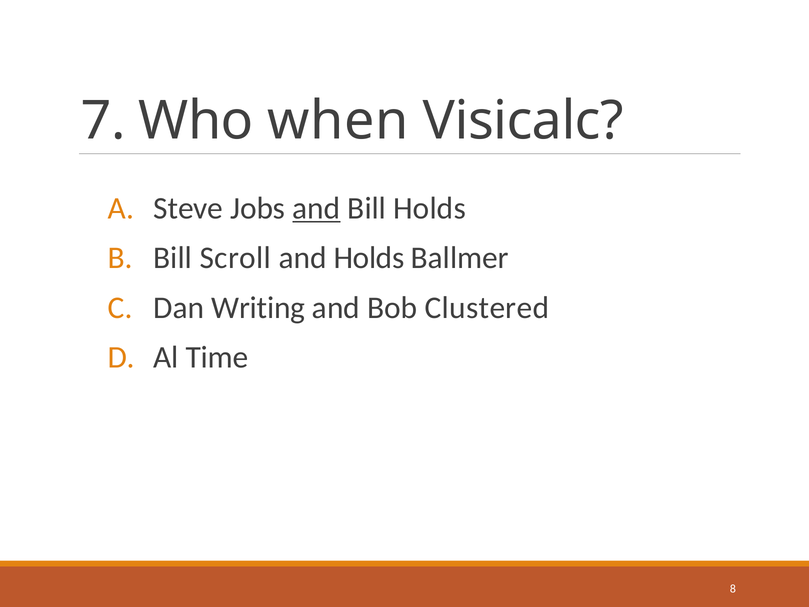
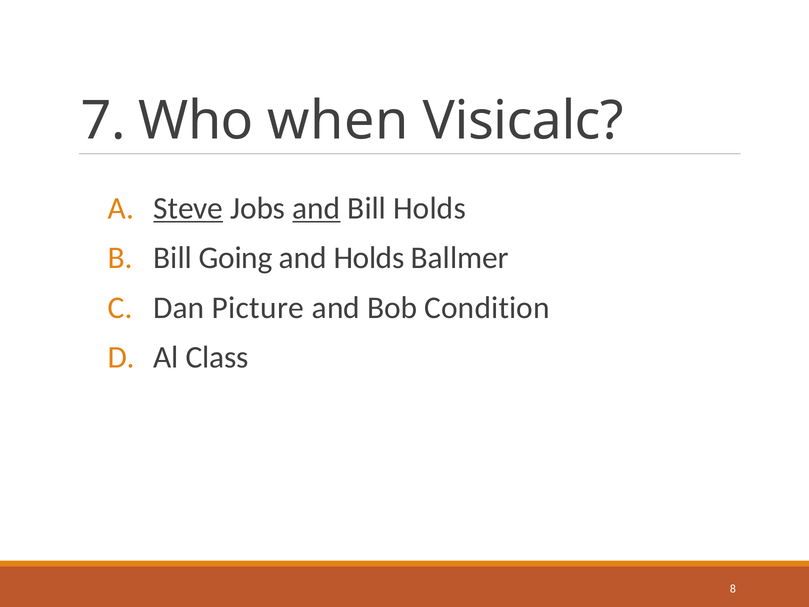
Steve underline: none -> present (188, 208)
Scroll: Scroll -> Going (236, 258)
Writing: Writing -> Picture (258, 308)
Clustered: Clustered -> Condition (487, 308)
Time: Time -> Class (217, 357)
